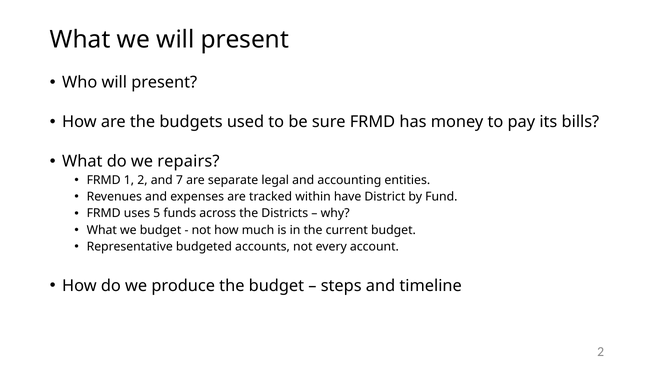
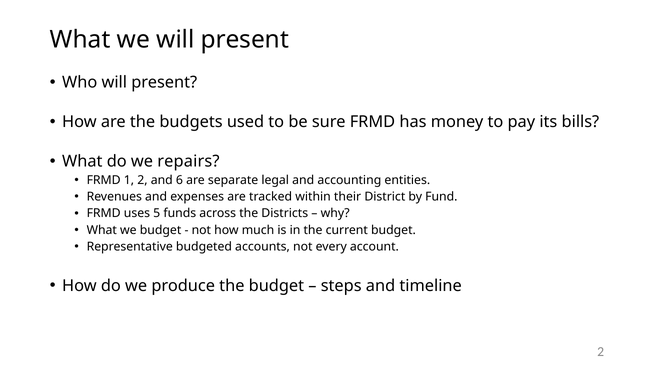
7: 7 -> 6 (179, 180)
have: have -> their (348, 197)
